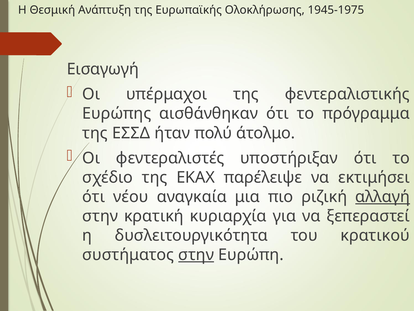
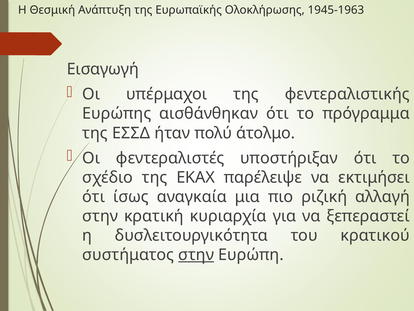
1945-1975: 1945-1975 -> 1945-1963 (336, 10)
νέου: νέου -> ίσως (131, 197)
αλλαγή underline: present -> none (383, 197)
